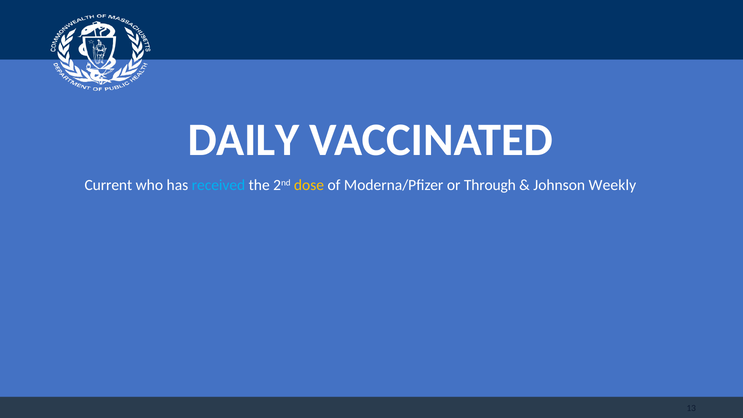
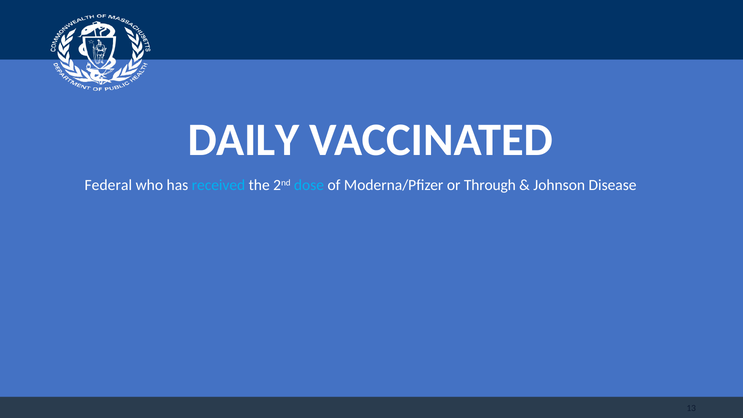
Current: Current -> Federal (108, 185)
dose colour: yellow -> light blue (309, 185)
Weekly: Weekly -> Disease (613, 185)
